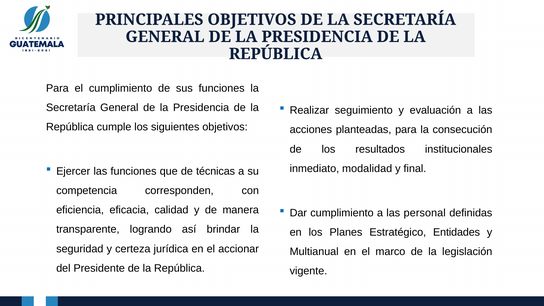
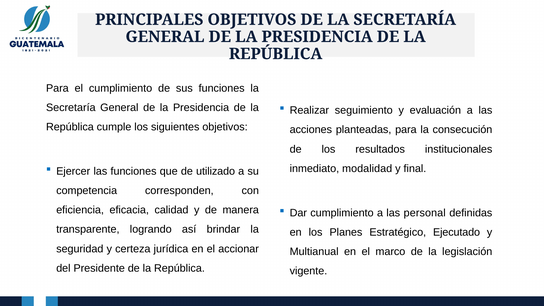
técnicas: técnicas -> utilizado (216, 171)
Entidades: Entidades -> Ejecutado (457, 232)
